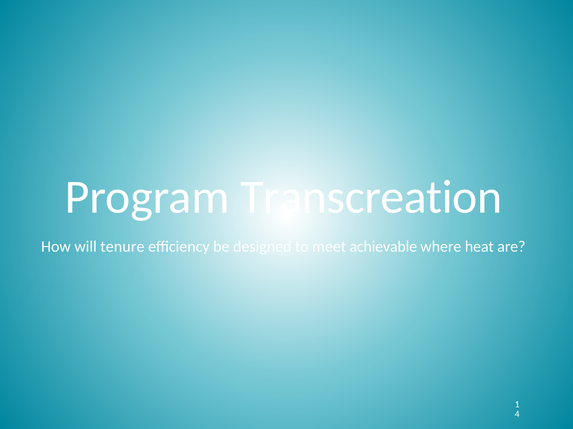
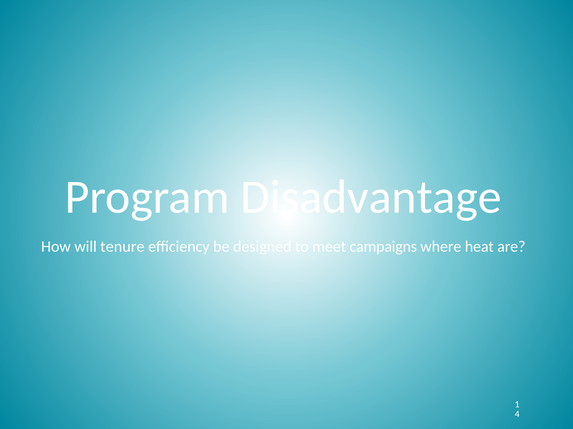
Transcreation: Transcreation -> Disadvantage (371, 197)
achievable: achievable -> campaigns (383, 247)
